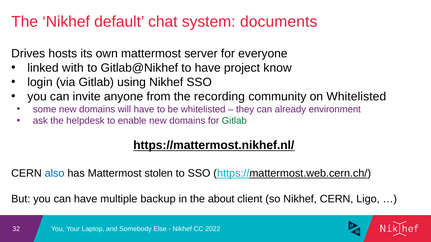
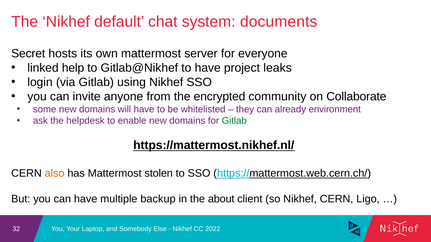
Drives: Drives -> Secret (28, 54)
with: with -> help (73, 68)
know: know -> leaks (278, 68)
recording: recording -> encrypted (220, 97)
on Whitelisted: Whitelisted -> Collaborate (356, 97)
also colour: blue -> orange (55, 174)
